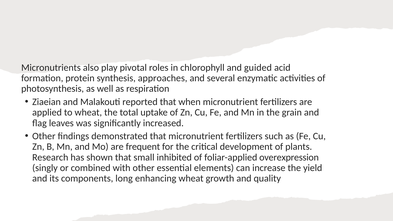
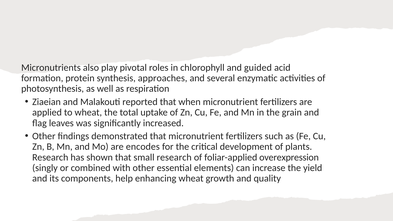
frequent: frequent -> encodes (143, 147)
small inhibited: inhibited -> research (174, 157)
long: long -> help (124, 179)
